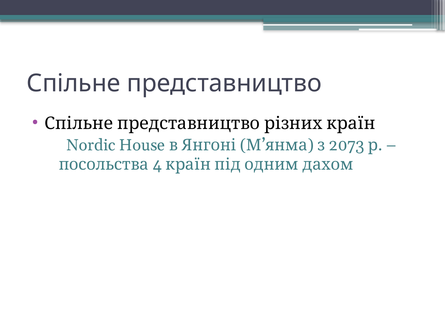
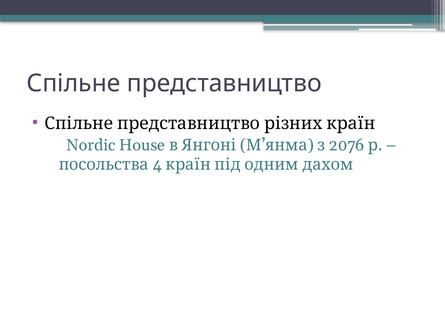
2073: 2073 -> 2076 (347, 145)
